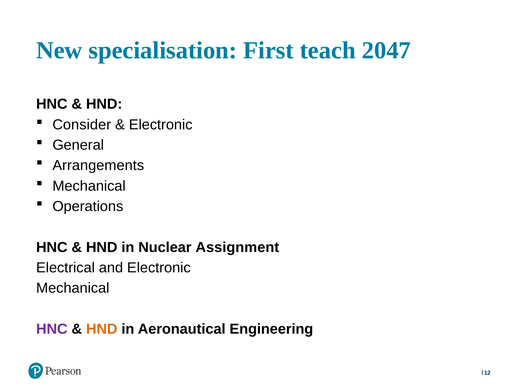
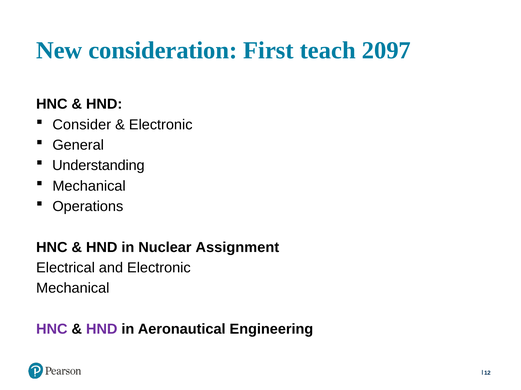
specialisation: specialisation -> consideration (163, 50)
2047: 2047 -> 2097 (386, 50)
Arrangements: Arrangements -> Understanding (98, 166)
HND colour: orange -> purple (102, 330)
